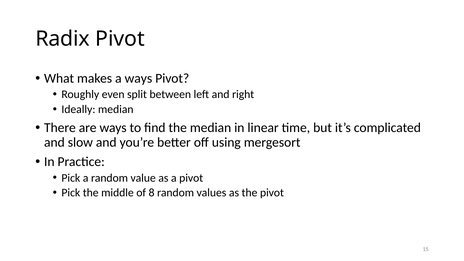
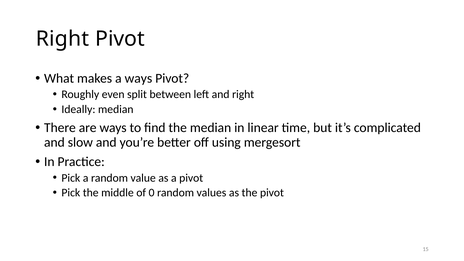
Radix: Radix -> Right (62, 39)
8: 8 -> 0 (152, 193)
